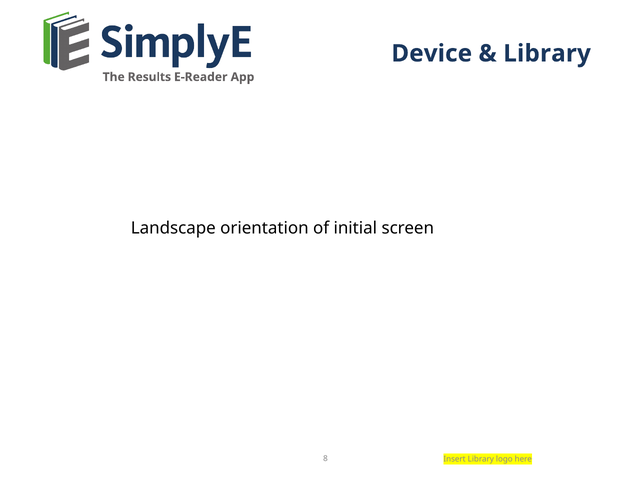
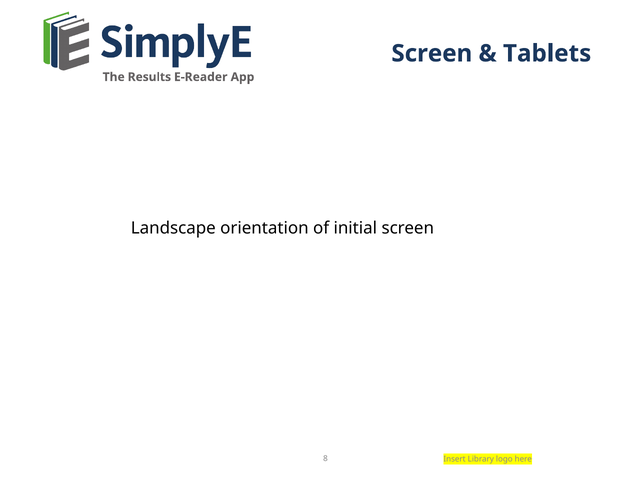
Device: Device -> Screen (432, 53)
Library: Library -> Tablets (547, 53)
